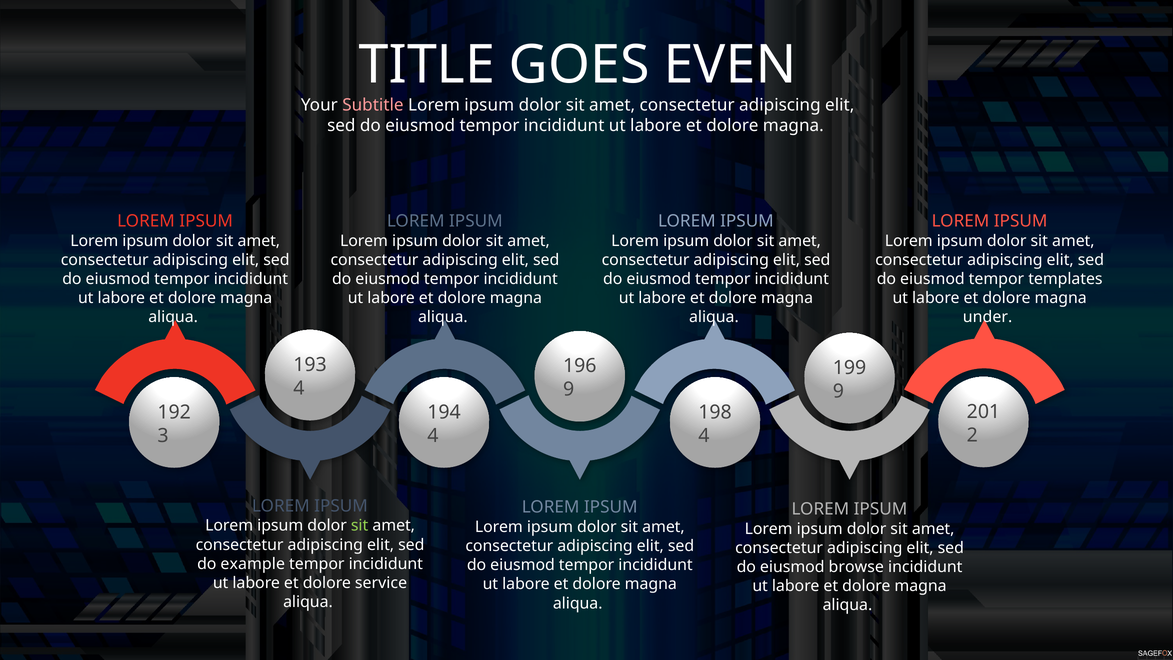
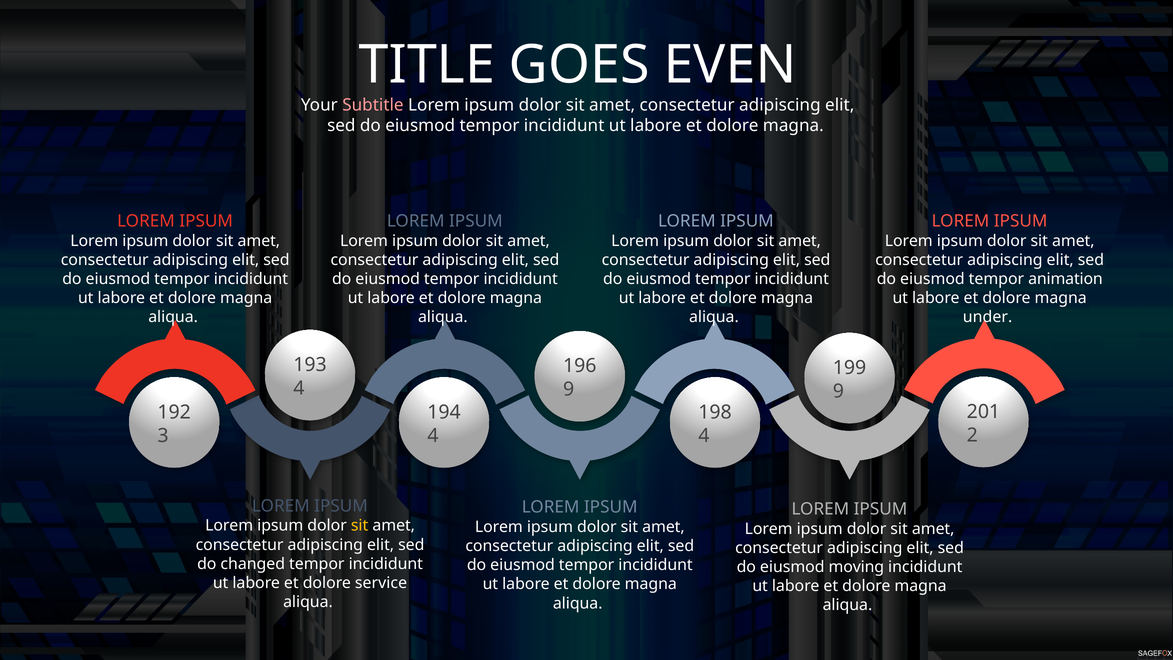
templates: templates -> animation (1065, 279)
sit colour: light green -> yellow (360, 526)
example: example -> changed (253, 564)
browse: browse -> moving (856, 567)
